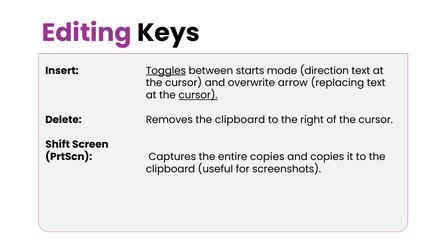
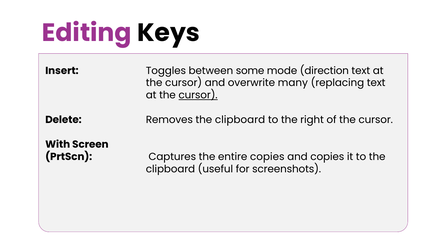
Toggles underline: present -> none (166, 70)
starts: starts -> some (250, 70)
arrow: arrow -> many (293, 83)
Shift: Shift -> With (58, 144)
